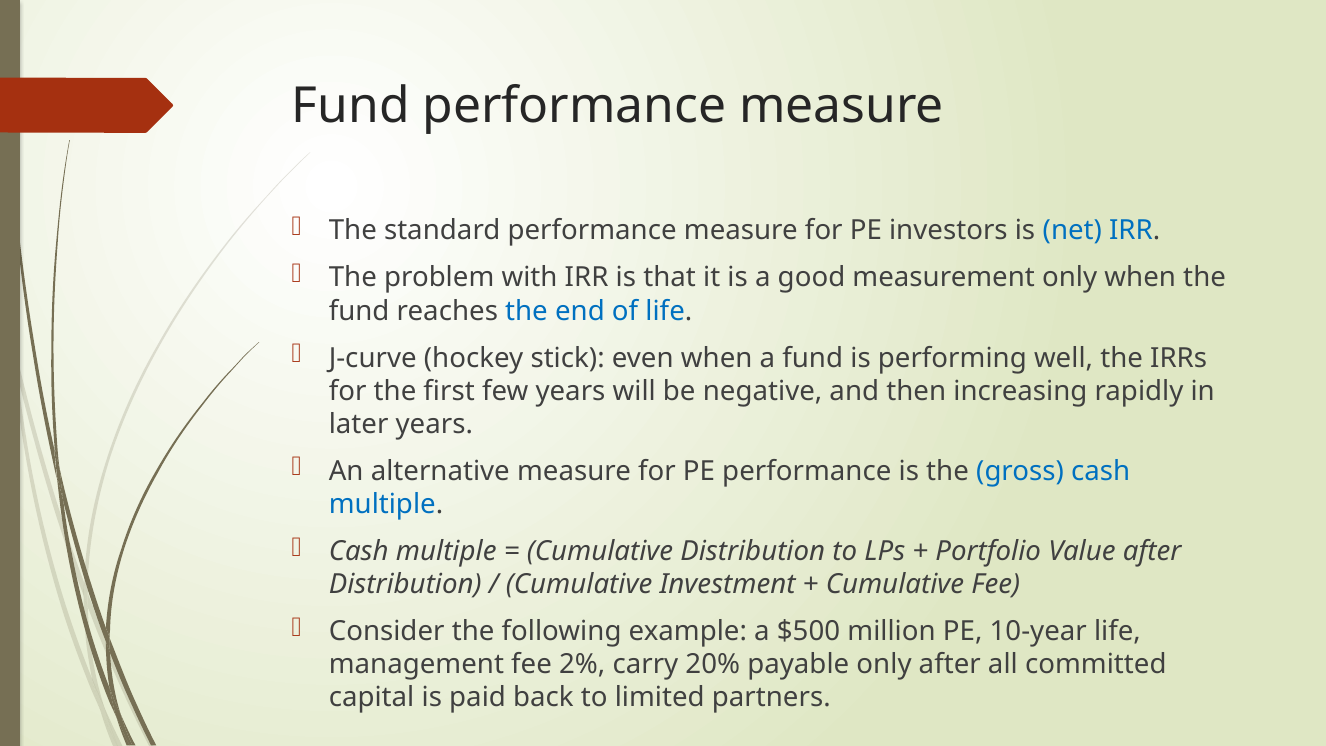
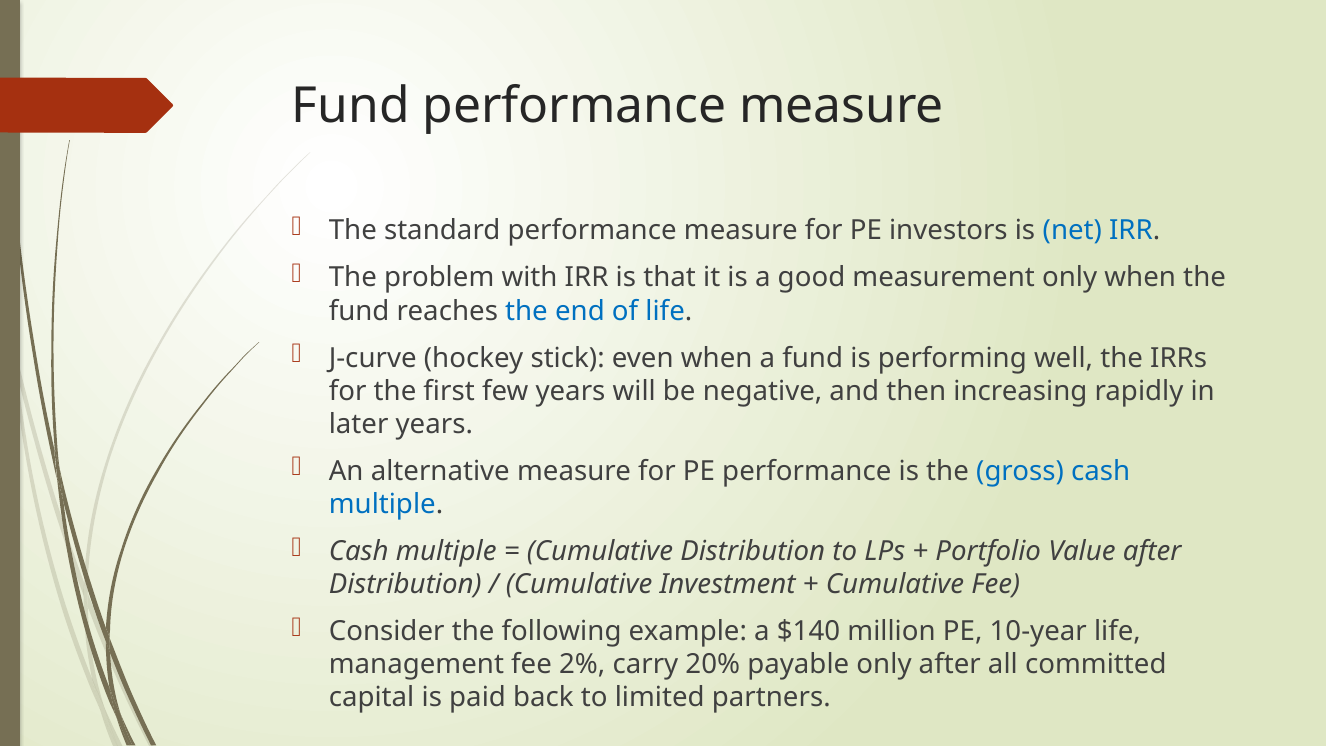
$500: $500 -> $140 (809, 631)
